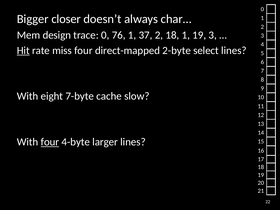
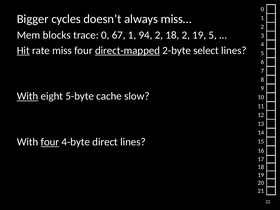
closer: closer -> cycles (66, 19)
char…: char… -> miss… (176, 19)
design: design -> blocks (57, 35)
76: 76 -> 67 (119, 35)
37: 37 -> 94 (146, 35)
18 1: 1 -> 2 (186, 35)
19 3: 3 -> 5 (213, 35)
direct-mapped underline: none -> present (128, 50)
With underline: none -> present (28, 96)
7-byte: 7-byte -> 5-byte (80, 96)
larger: larger -> direct (105, 142)
